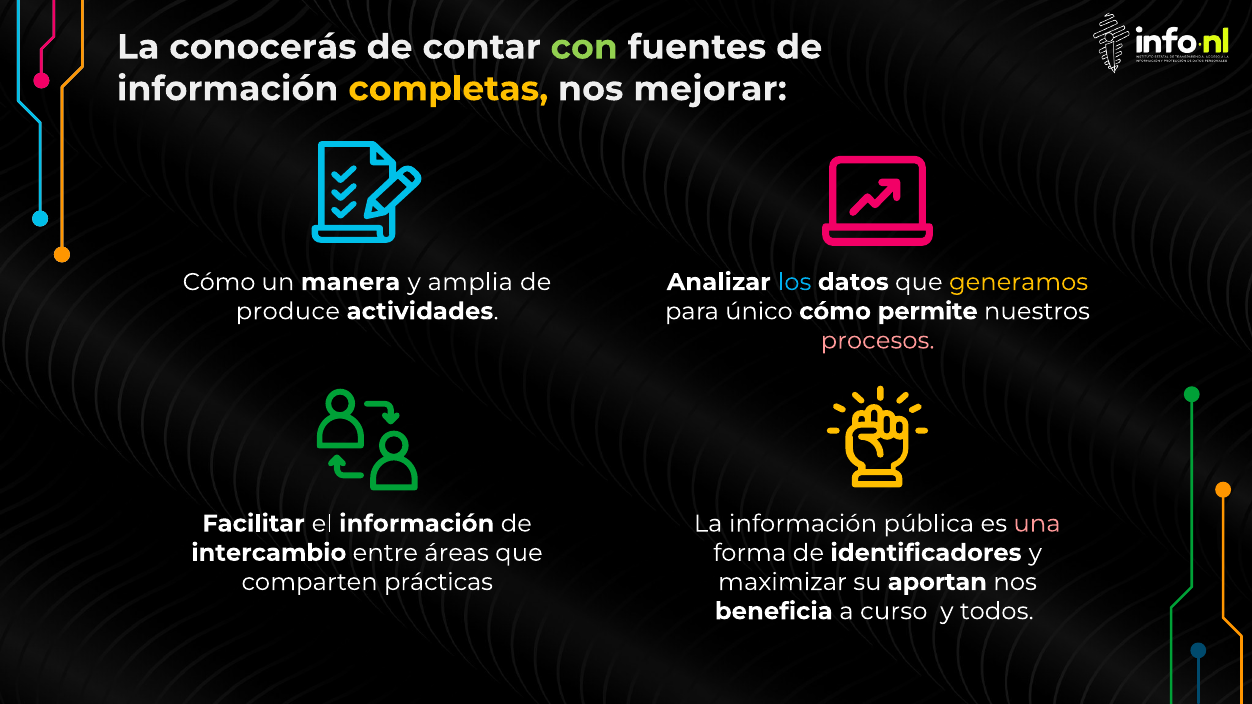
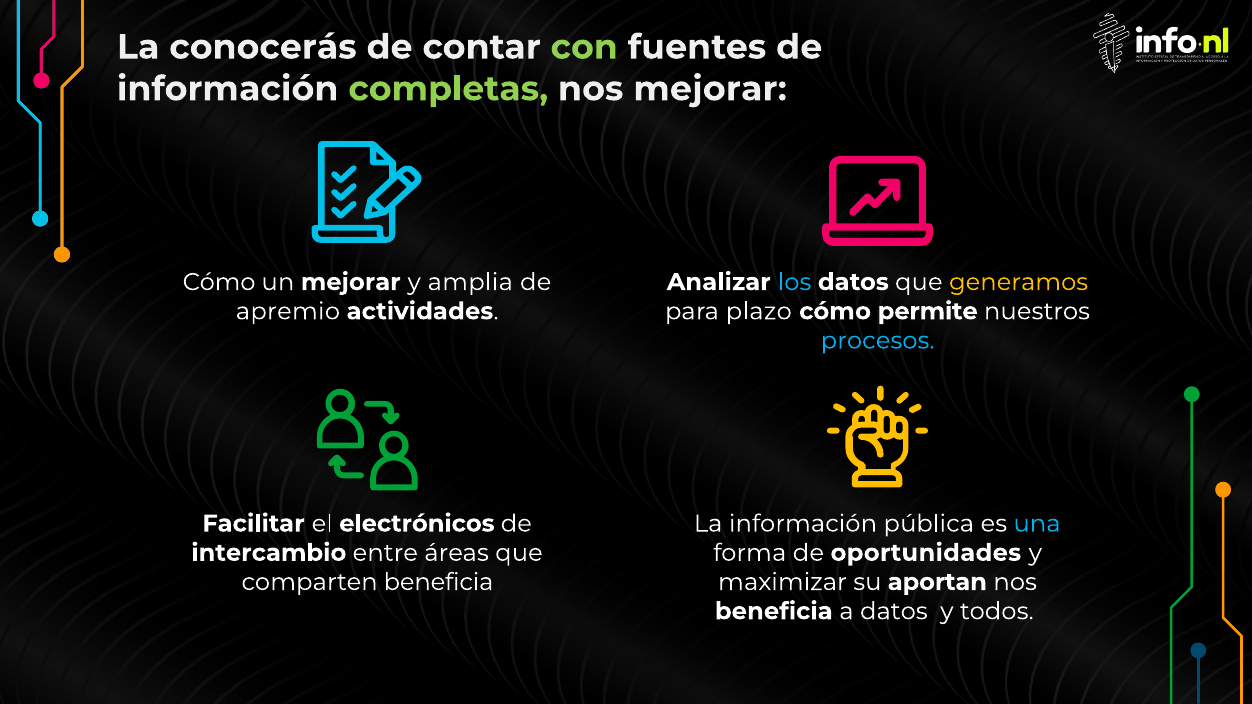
completas colour: yellow -> light green (448, 89)
un manera: manera -> mejorar (351, 282)
produce: produce -> apremio (288, 311)
único: único -> plazo (759, 311)
procesos colour: pink -> light blue (878, 341)
el información: información -> electrónicos (417, 524)
una colour: pink -> light blue (1037, 524)
identificadores: identificadores -> oportunidades (926, 553)
comparten prácticas: prácticas -> beneficia (439, 582)
a curso: curso -> datos (894, 611)
